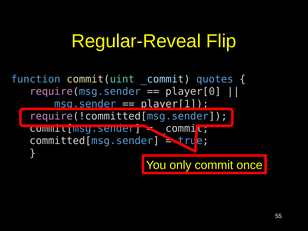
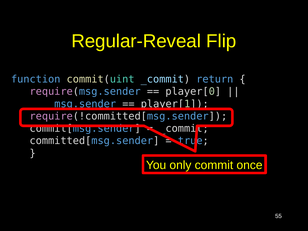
quotes: quotes -> return (215, 79)
